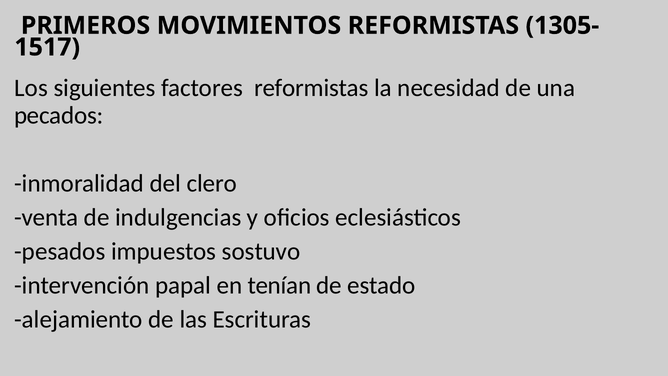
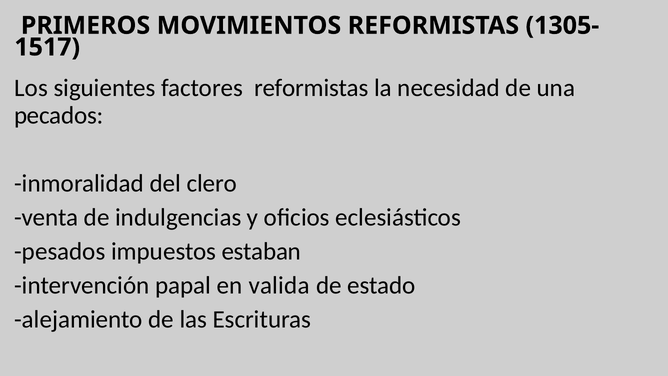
sostuvo: sostuvo -> estaban (261, 251)
tenían: tenían -> valida (279, 285)
